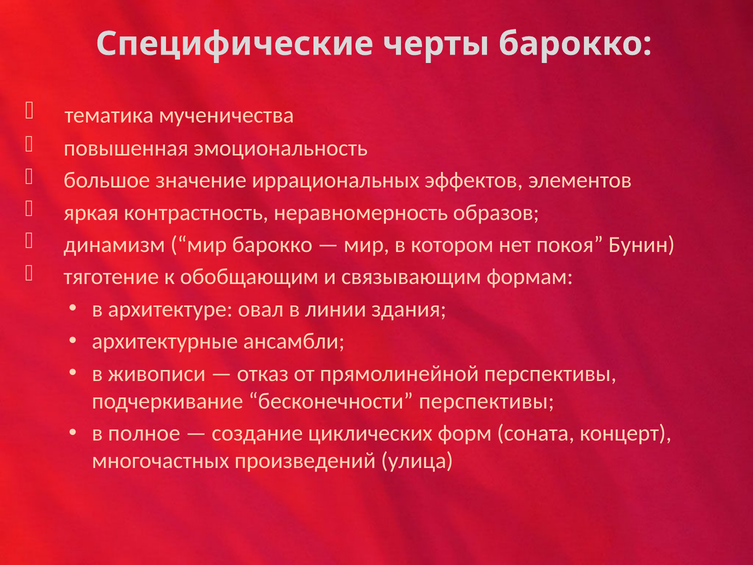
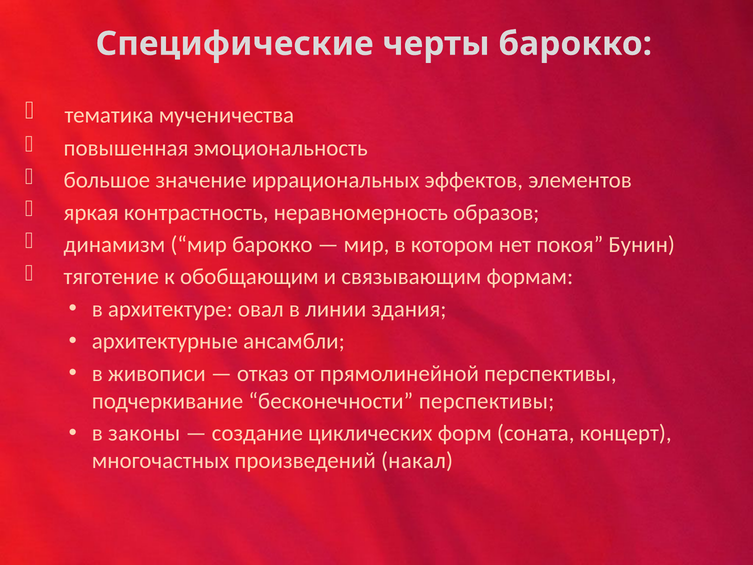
полное: полное -> законы (144, 433)
улица: улица -> накал (417, 461)
